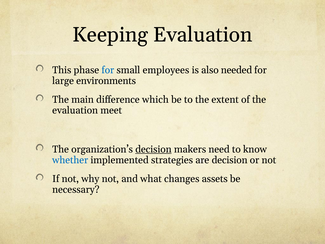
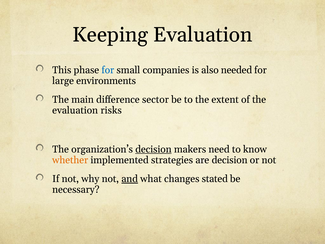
employees: employees -> companies (166, 70)
which: which -> sector (155, 100)
meet: meet -> risks (111, 110)
whether colour: blue -> orange (70, 160)
and underline: none -> present (130, 179)
assets: assets -> stated (215, 179)
